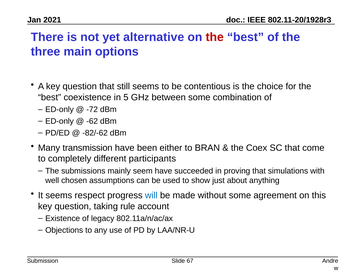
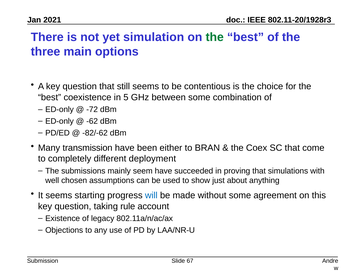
alternative: alternative -> simulation (154, 37)
the colour: red -> green (215, 37)
participants: participants -> deployment (152, 158)
respect: respect -> starting (90, 195)
